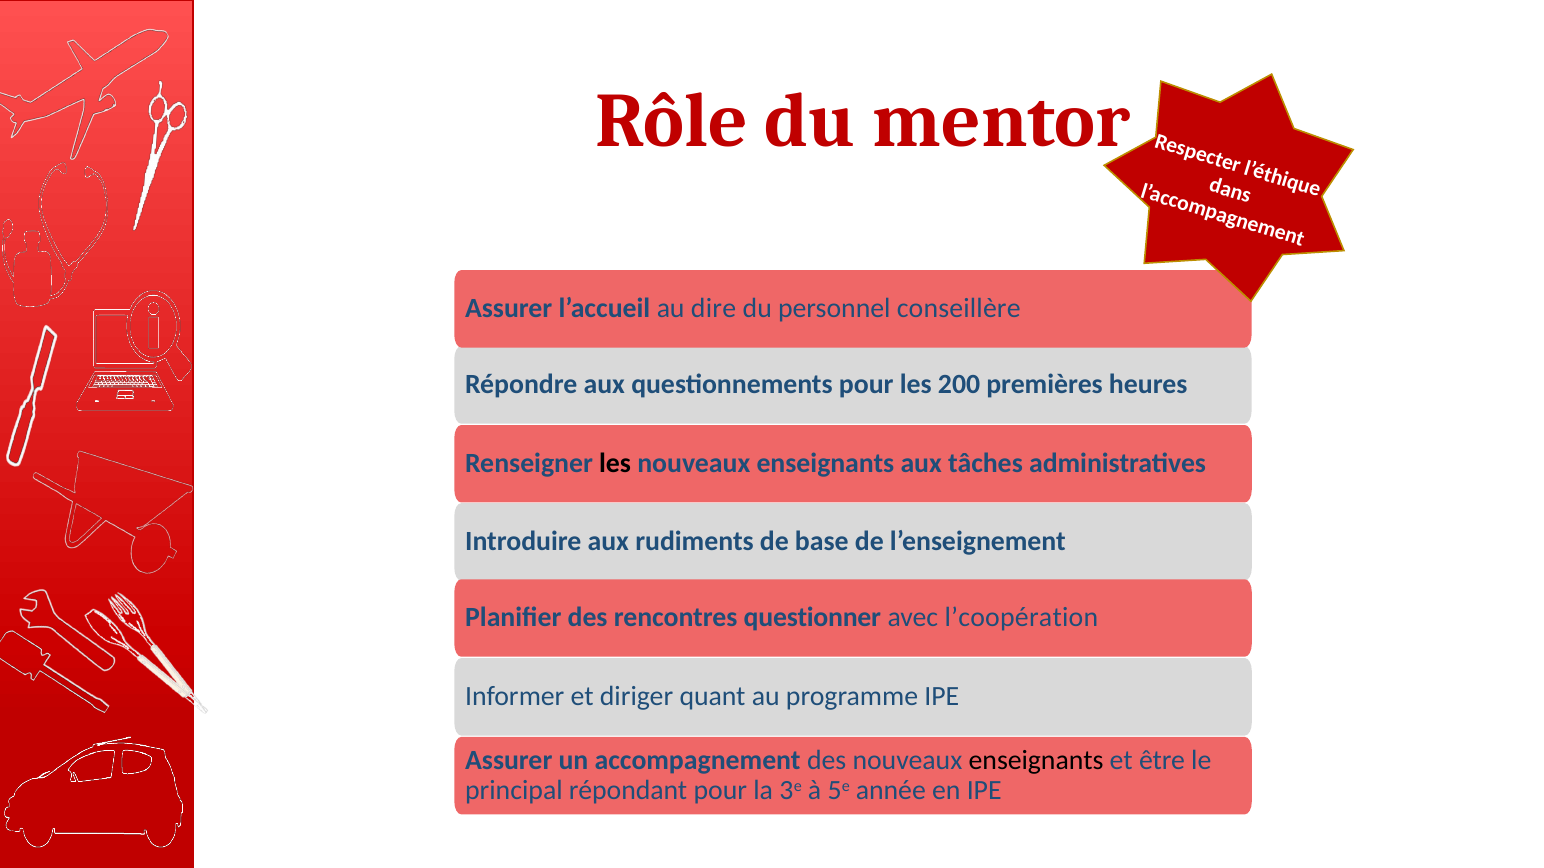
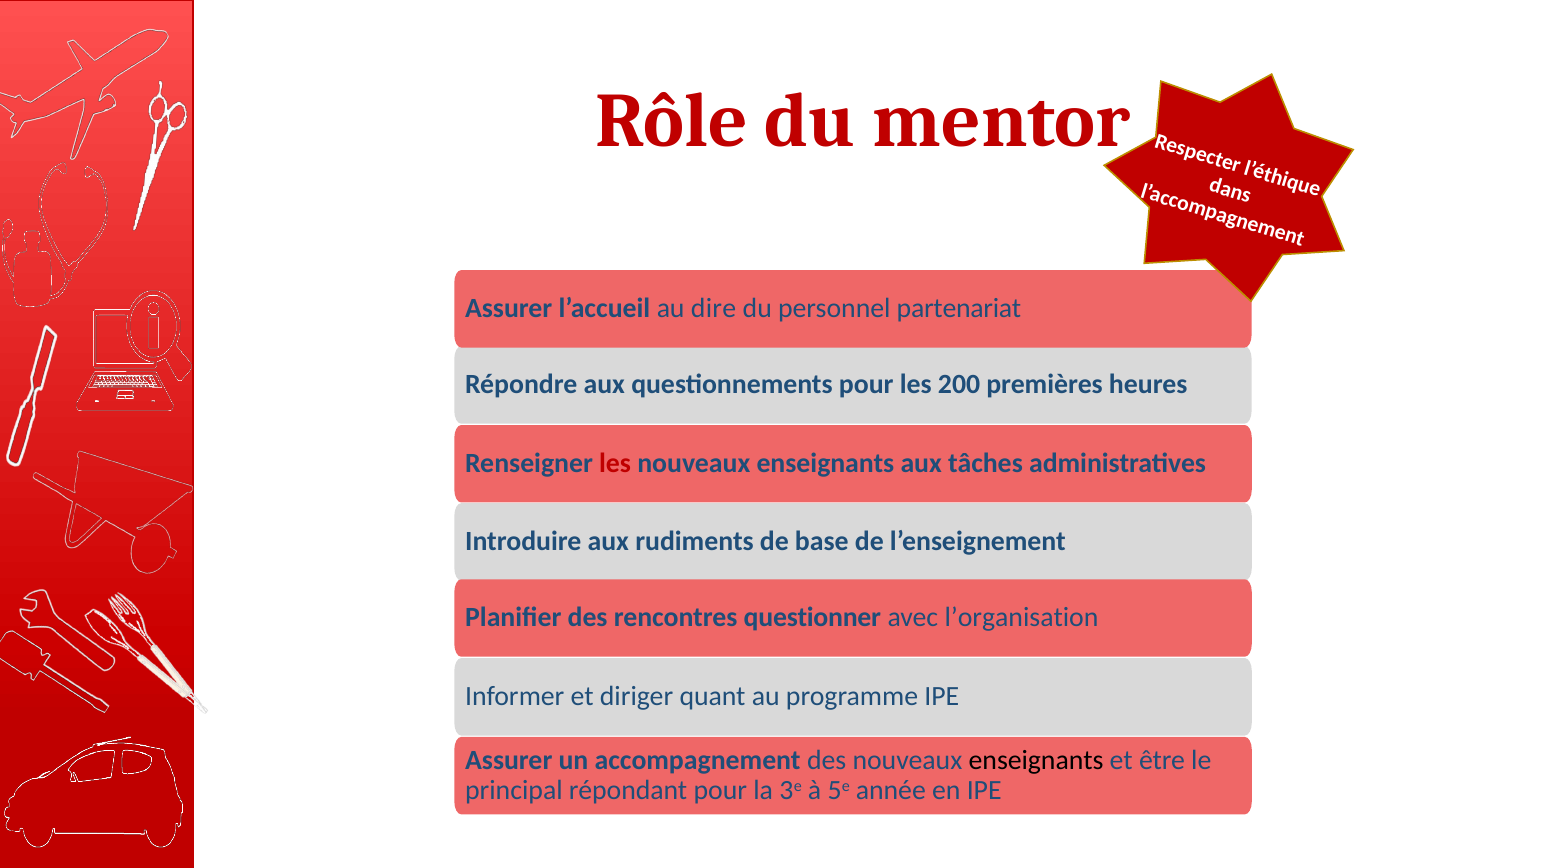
conseillère: conseillère -> partenariat (959, 309)
les colour: black -> red (615, 464)
l’coopération: l’coopération -> l’organisation (1021, 618)
